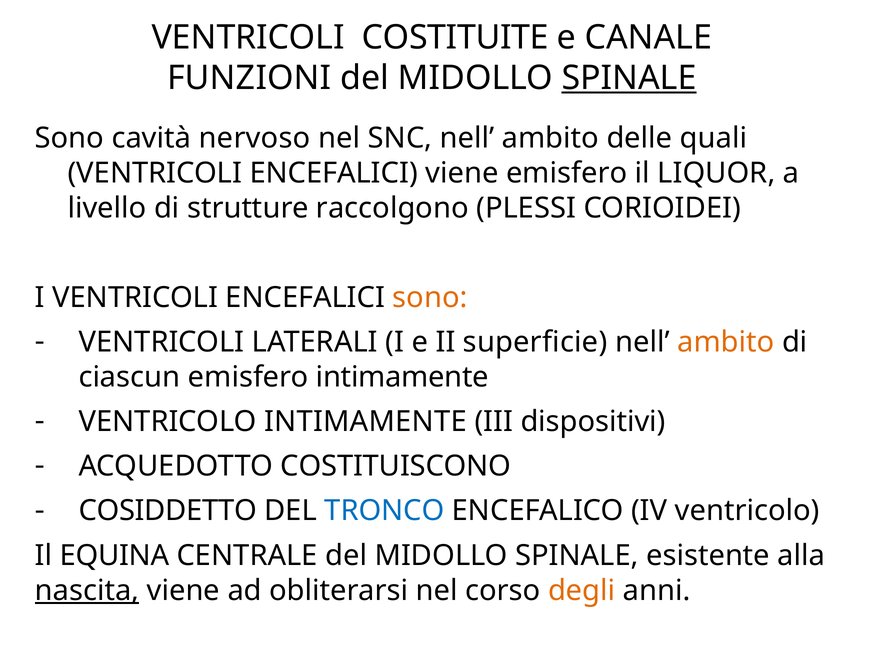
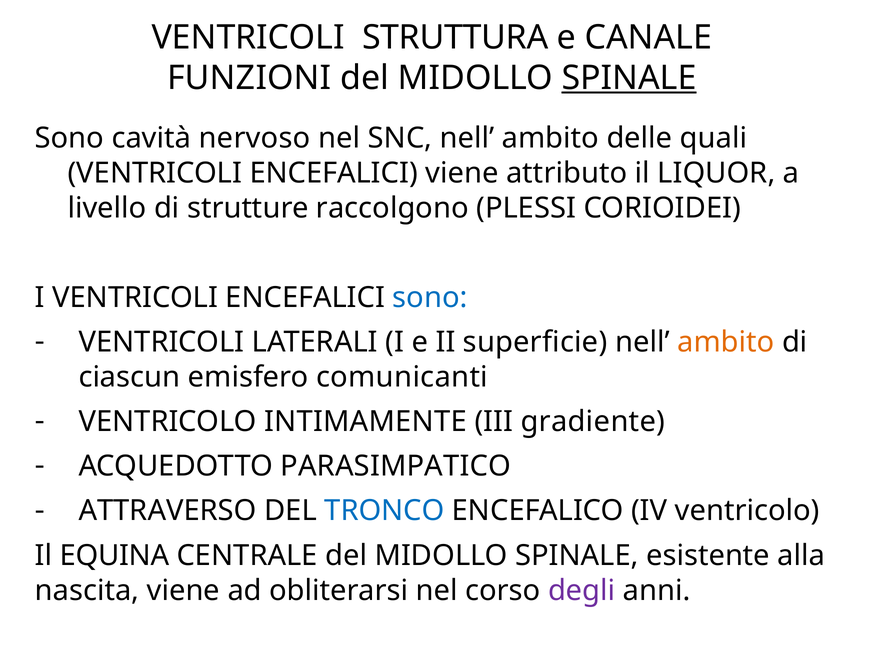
COSTITUITE: COSTITUITE -> STRUTTURA (455, 37)
viene emisfero: emisfero -> attributo (567, 173)
sono colour: orange -> blue (430, 298)
emisfero intimamente: intimamente -> comunicanti (402, 377)
dispositivi: dispositivi -> gradiente (593, 422)
COSTITUISCONO: COSTITUISCONO -> PARASIMPATICO (396, 467)
COSIDDETTO: COSIDDETTO -> ATTRAVERSO (168, 511)
nascita underline: present -> none (87, 591)
degli colour: orange -> purple (582, 591)
